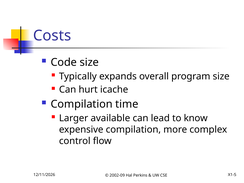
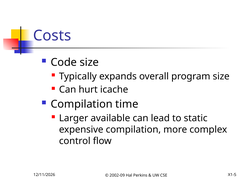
know: know -> static (196, 118)
